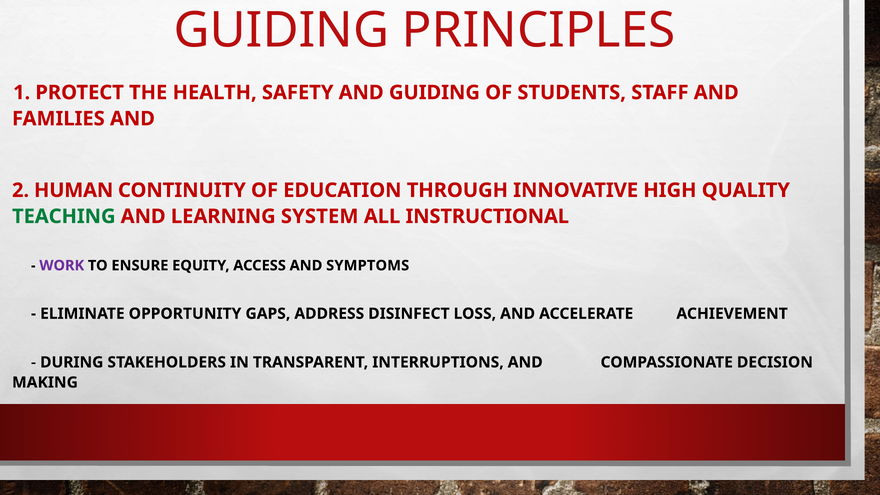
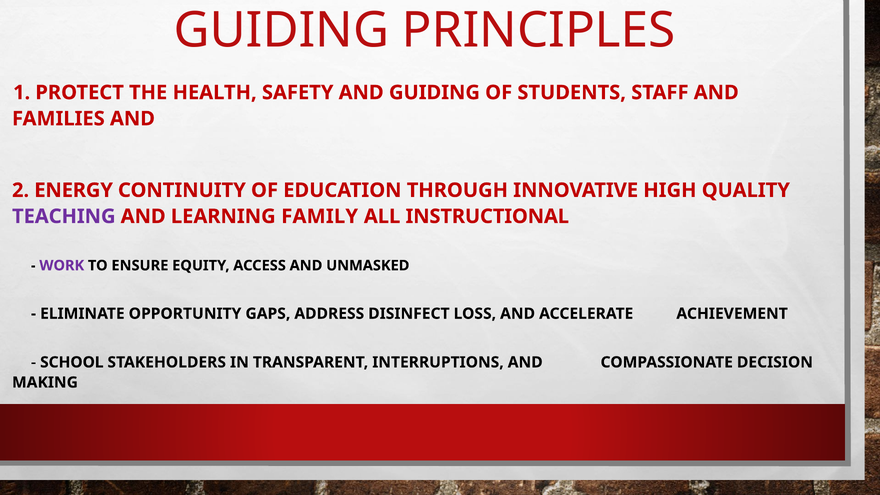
HUMAN: HUMAN -> ENERGY (74, 190)
TEACHING colour: green -> purple (64, 216)
SYSTEM: SYSTEM -> FAMILY (320, 216)
SYMPTOMS: SYMPTOMS -> UNMASKED (368, 266)
DURING: DURING -> SCHOOL (72, 362)
